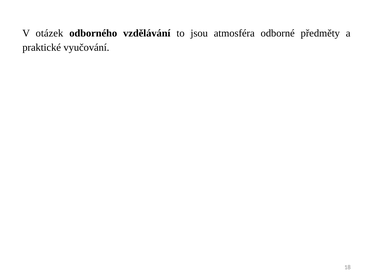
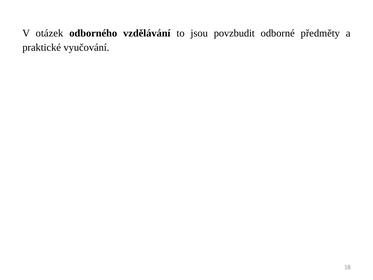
atmosféra: atmosféra -> povzbudit (234, 33)
